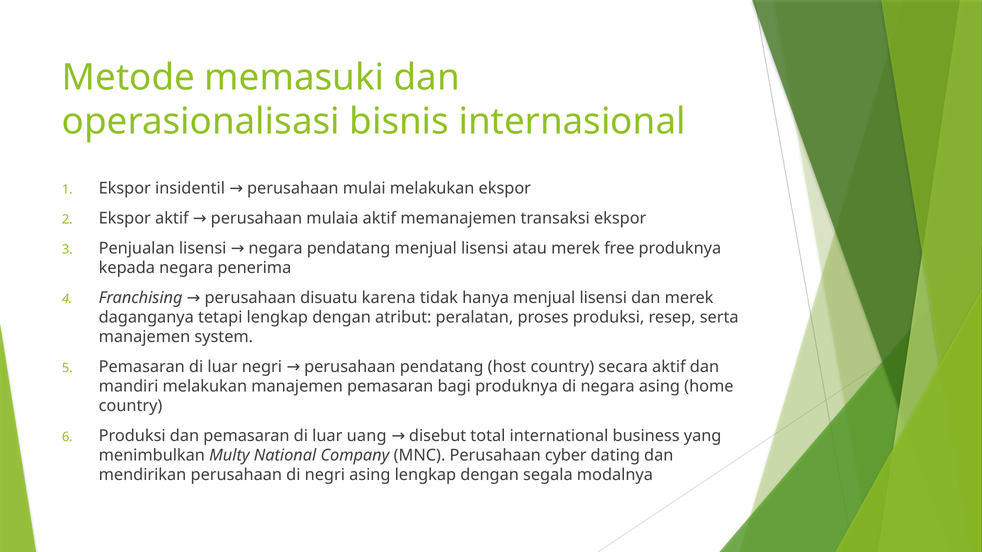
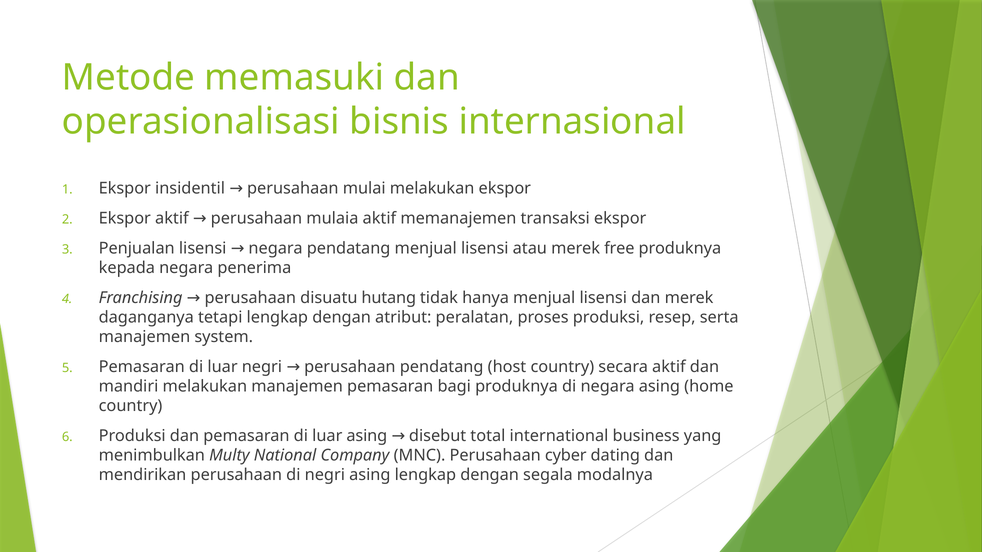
karena: karena -> hutang (389, 298)
luar uang: uang -> asing (367, 436)
